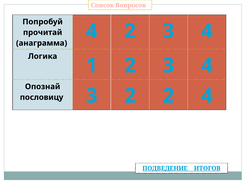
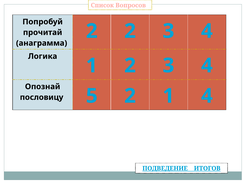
анаграмма 4: 4 -> 2 (92, 31)
пословицу 3: 3 -> 5 (92, 96)
2 2: 2 -> 1 (168, 96)
